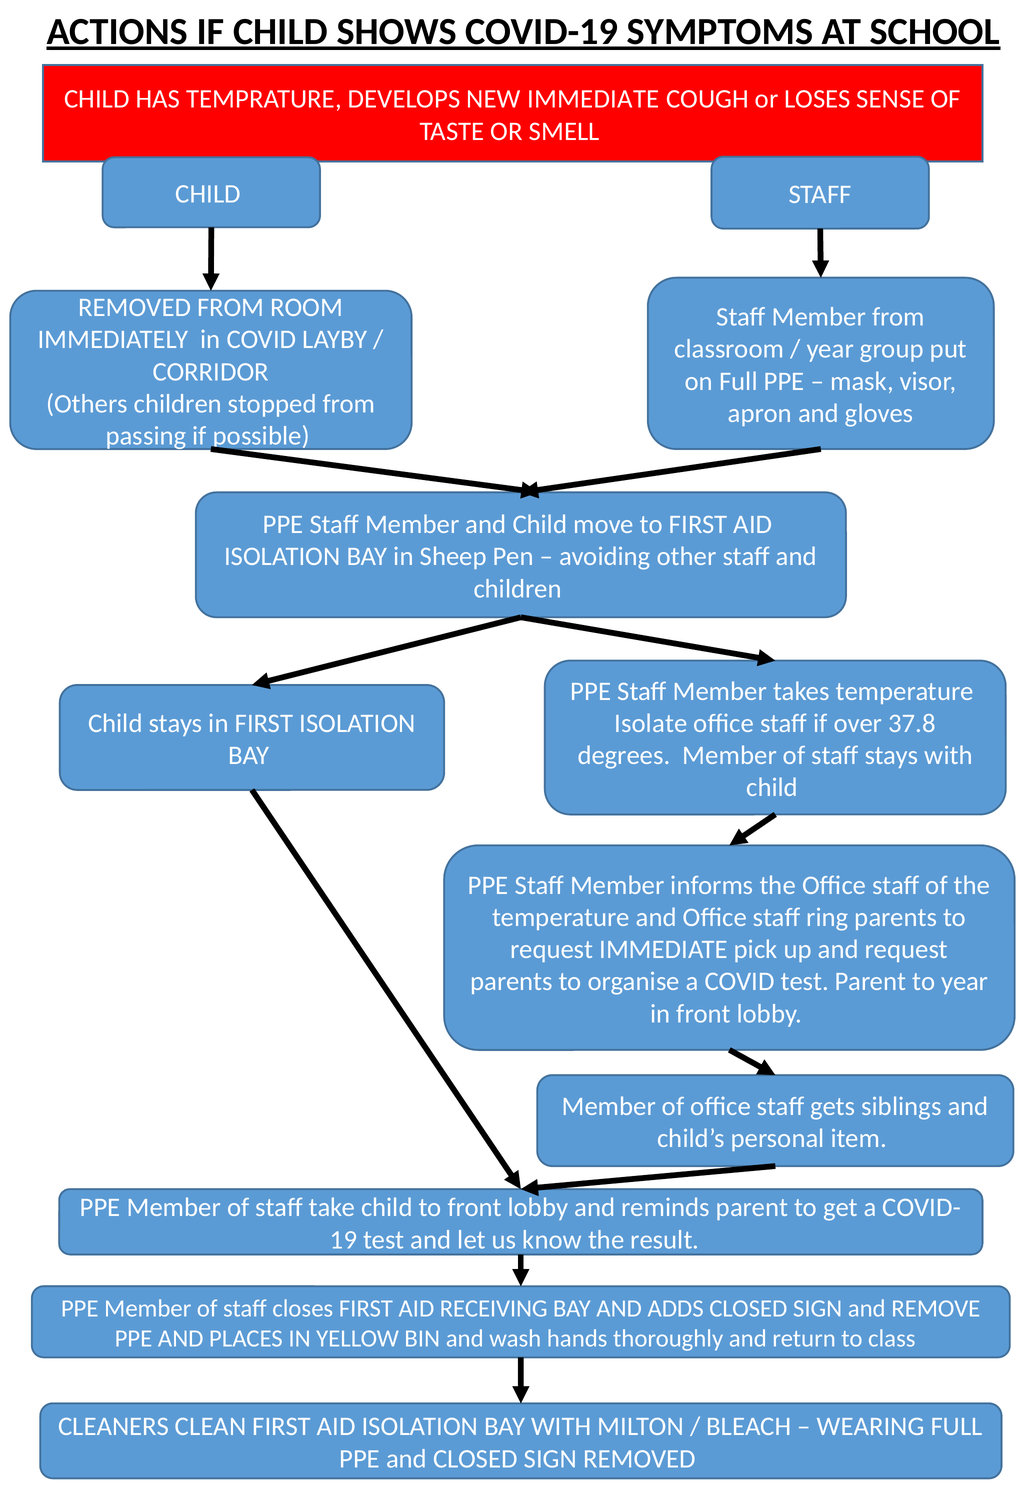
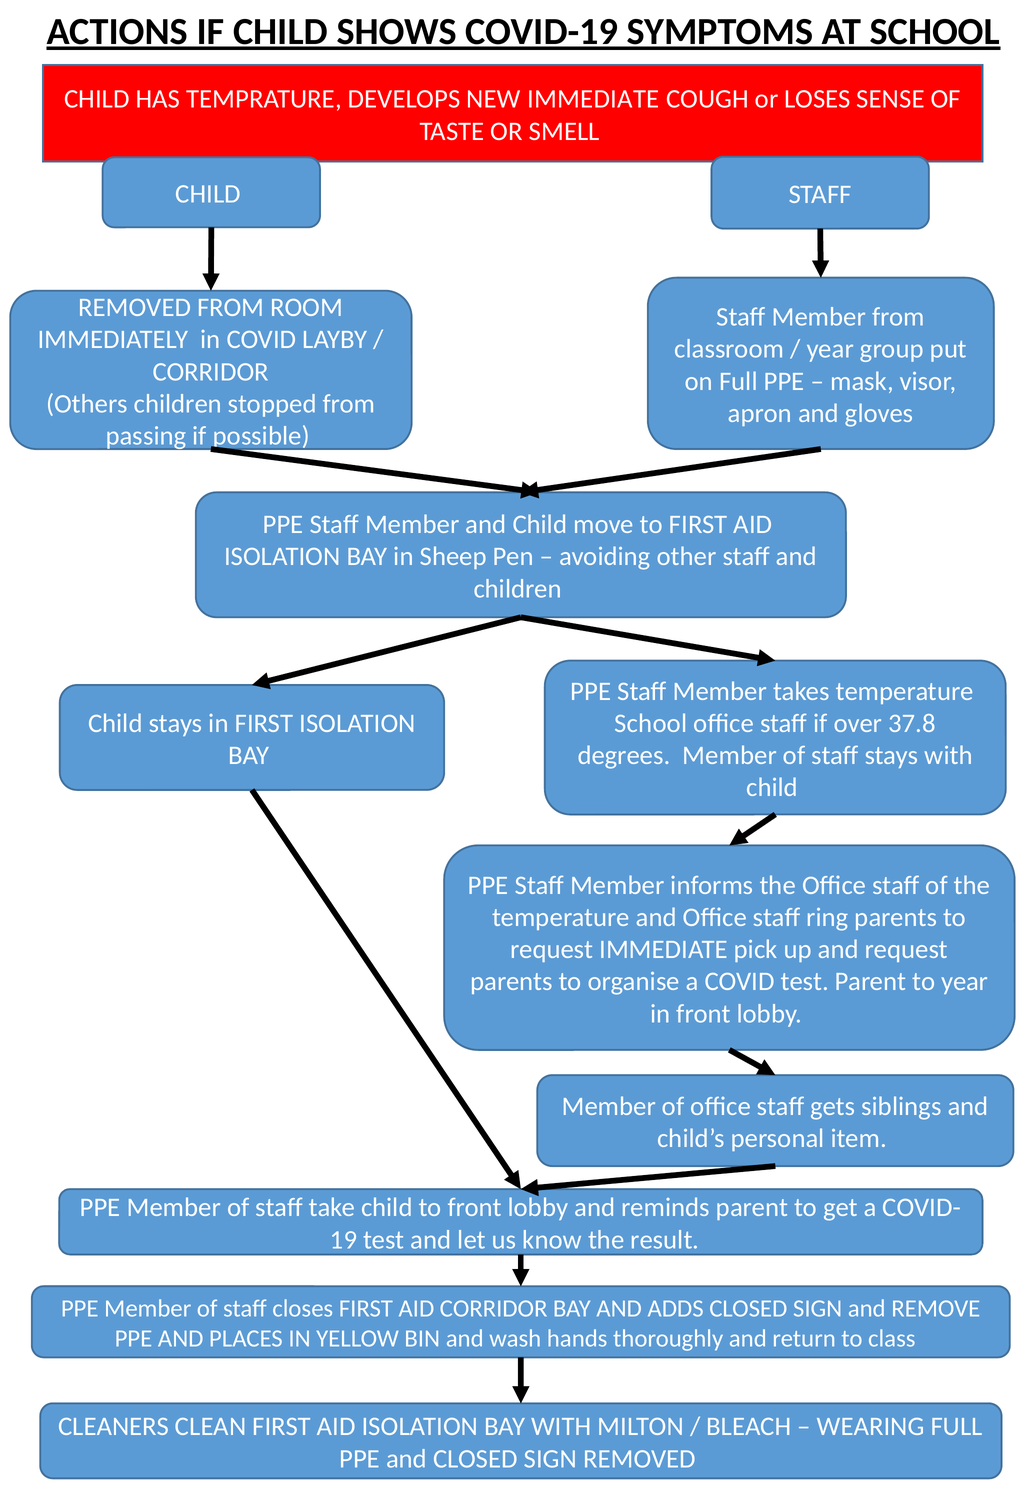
Isolate: Isolate -> School (651, 723)
AID RECEIVING: RECEIVING -> CORRIDOR (494, 1308)
